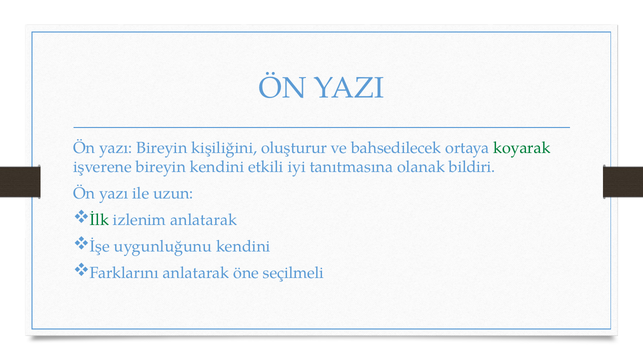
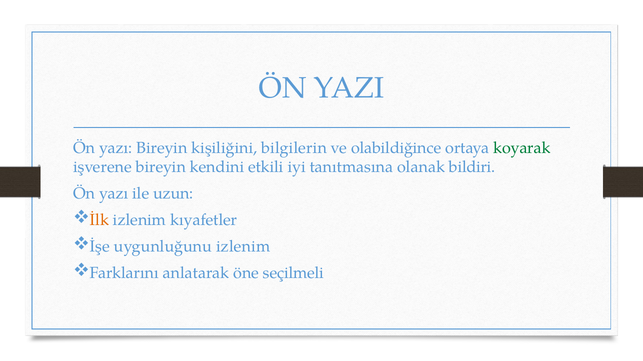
oluşturur: oluşturur -> bilgilerin (294, 148)
bahsedilecek: bahsedilecek -> olabildiğince (396, 148)
İlk colour: green -> orange (99, 220)
izlenim anlatarak: anlatarak -> kıyafetler (204, 220)
uygunluğunu kendini: kendini -> izlenim (243, 247)
